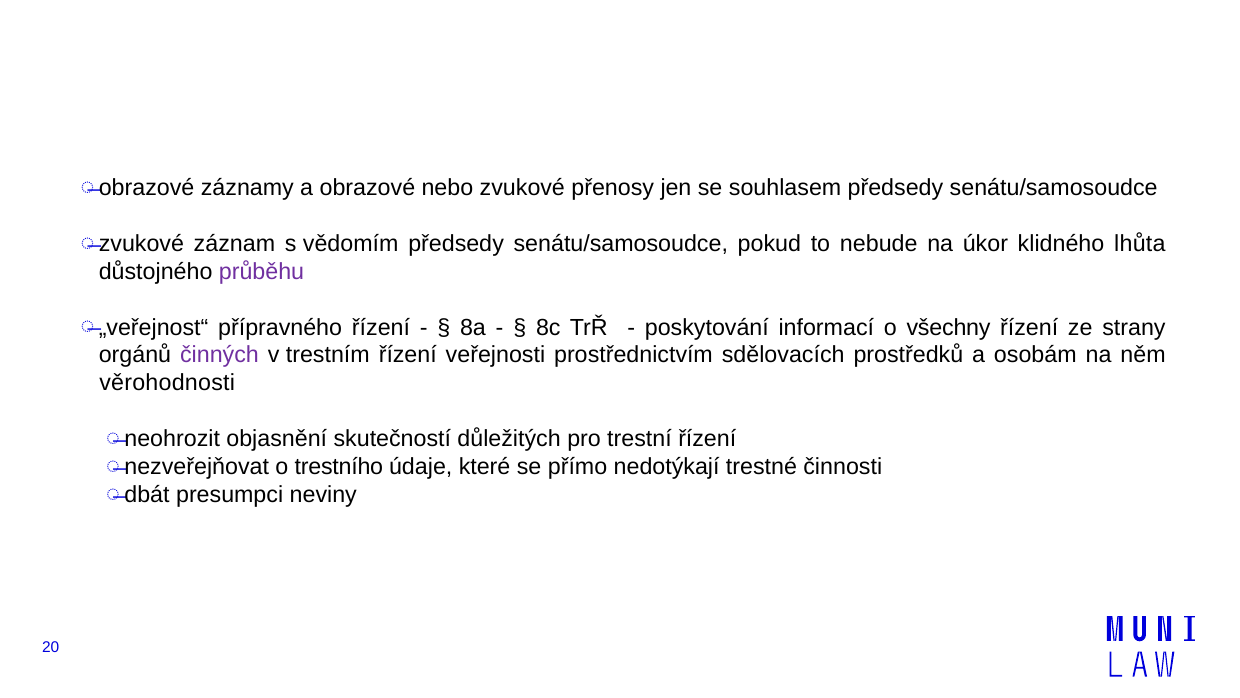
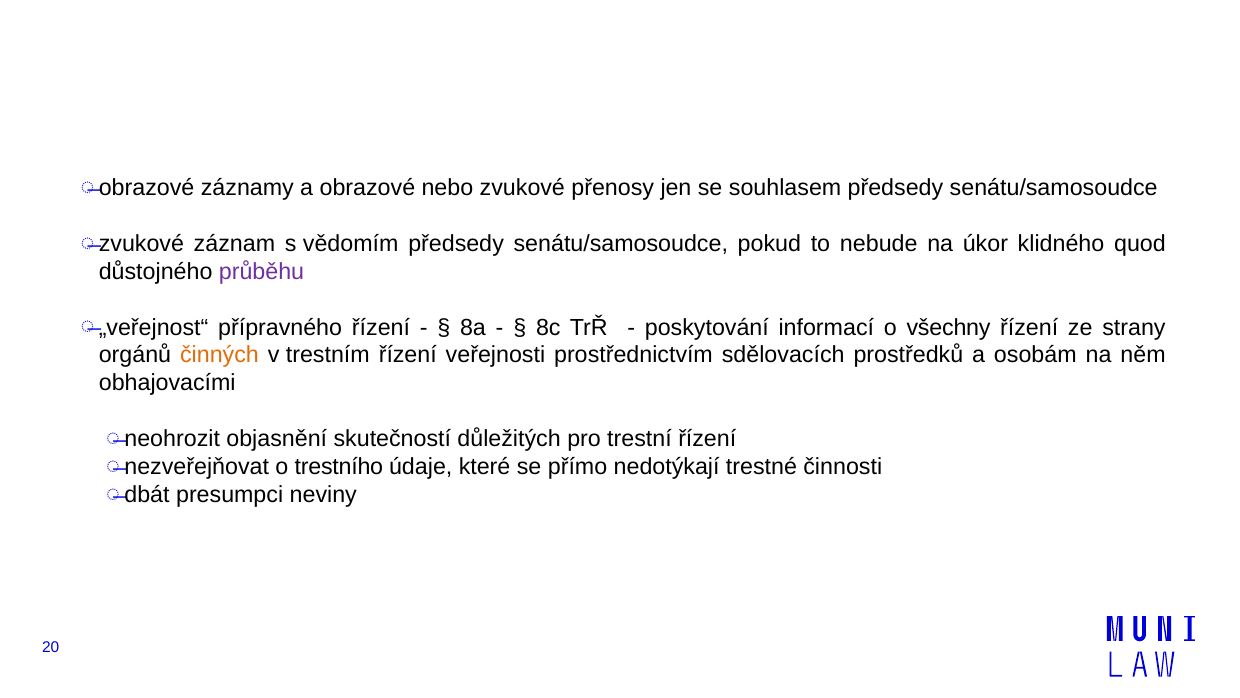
lhůta: lhůta -> quod (1140, 243)
činných colour: purple -> orange (219, 355)
věrohodnosti: věrohodnosti -> obhajovacími (167, 383)
